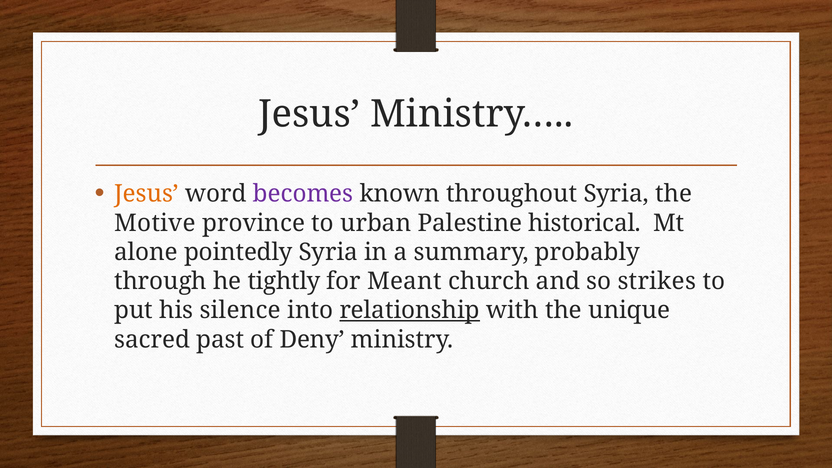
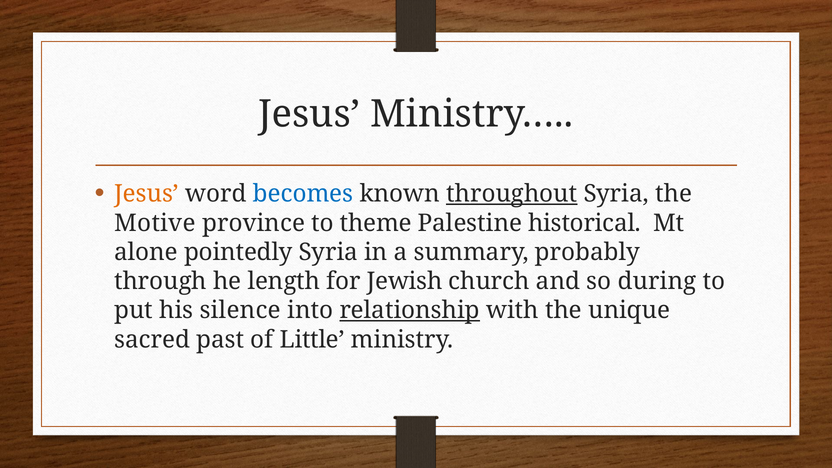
becomes colour: purple -> blue (303, 194)
throughout underline: none -> present (512, 194)
urban: urban -> theme (376, 223)
tightly: tightly -> length (284, 281)
Meant: Meant -> Jewish (405, 281)
strikes: strikes -> during (657, 281)
Deny: Deny -> Little (312, 340)
